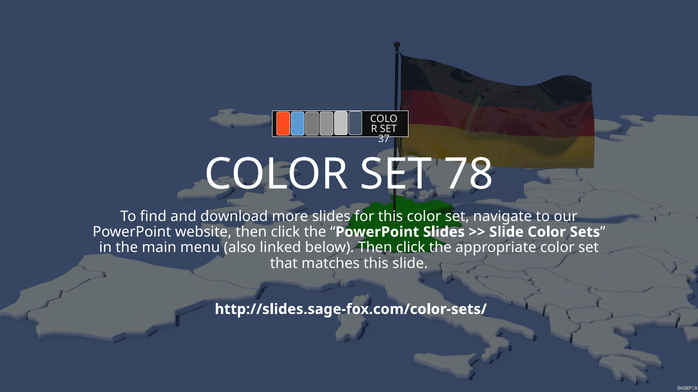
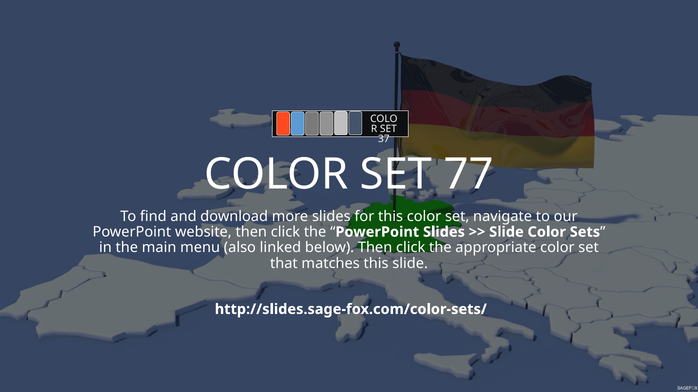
78: 78 -> 77 (469, 174)
